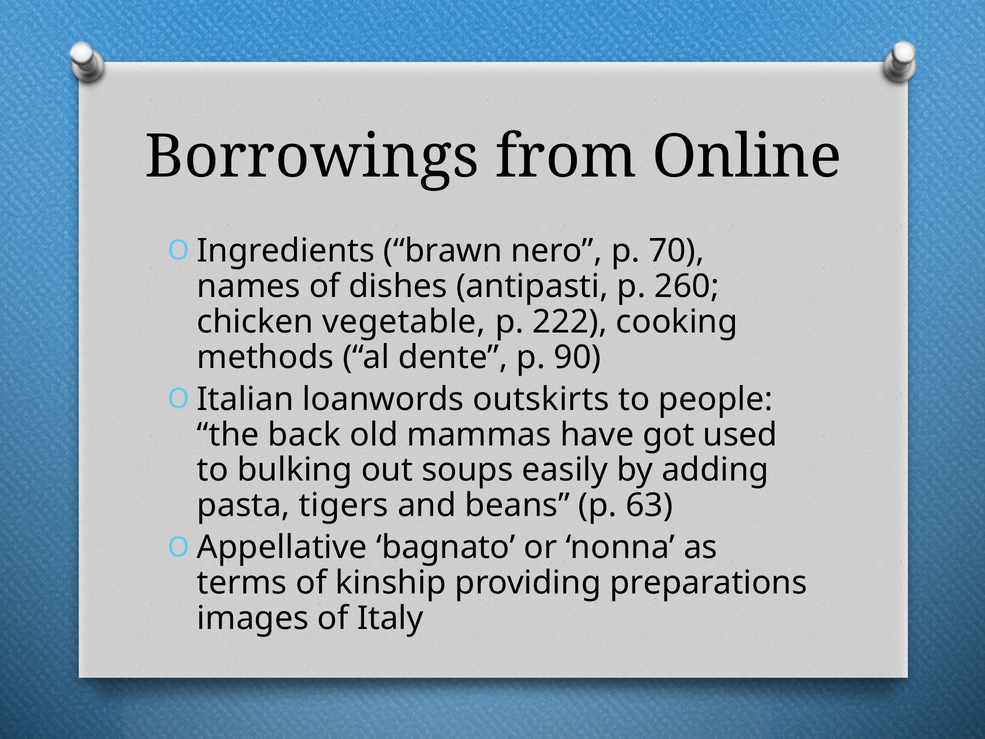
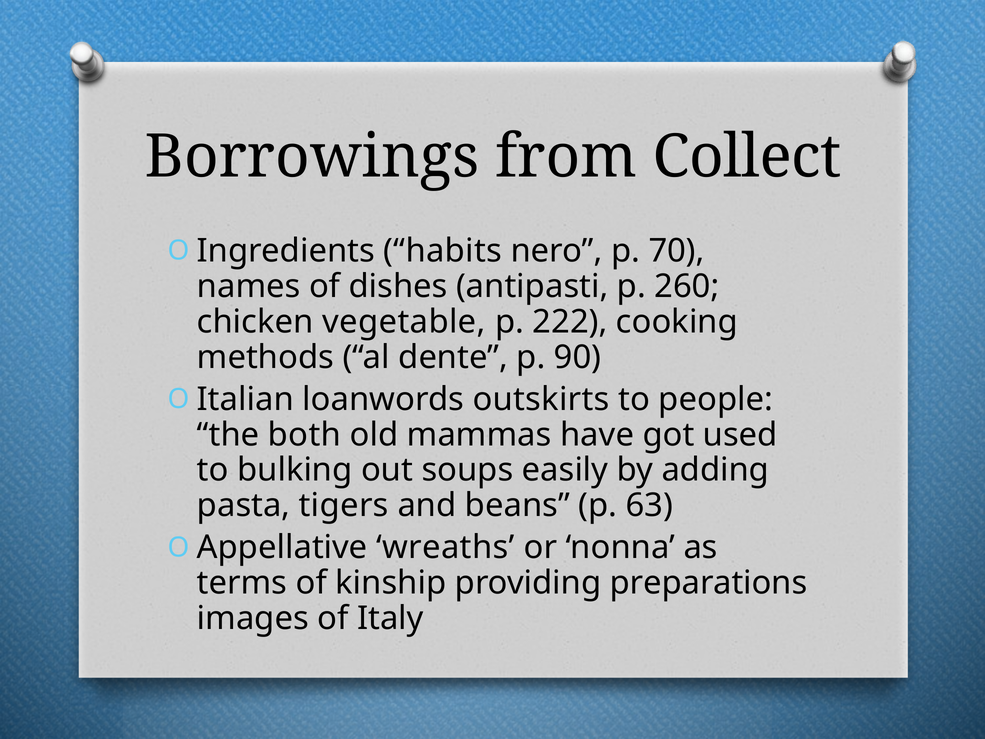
Online: Online -> Collect (747, 157)
brawn: brawn -> habits (443, 251)
back: back -> both (304, 435)
bagnato: bagnato -> wreaths (445, 547)
